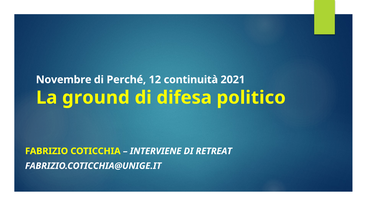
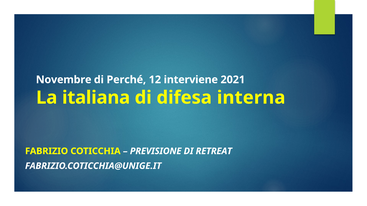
continuità: continuità -> interviene (191, 80)
ground: ground -> italiana (96, 98)
politico: politico -> interna (251, 98)
INTERVIENE: INTERVIENE -> PREVISIONE (156, 151)
